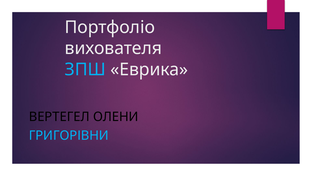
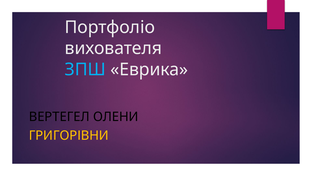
ГРИГОРІВНИ colour: light blue -> yellow (69, 135)
